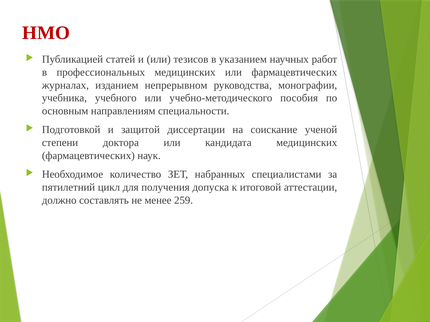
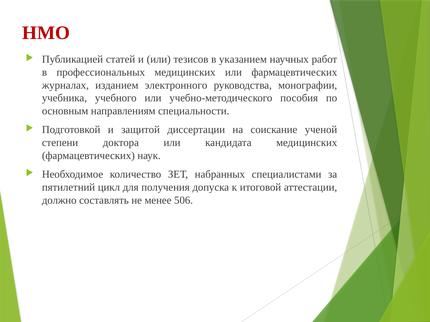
непрерывном: непрерывном -> электронного (176, 85)
259: 259 -> 506 (184, 200)
